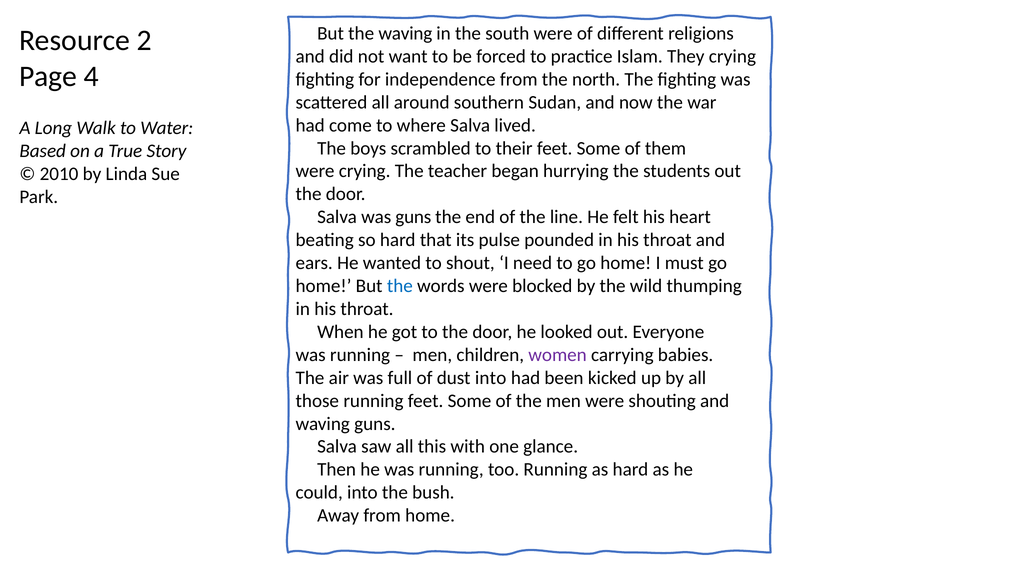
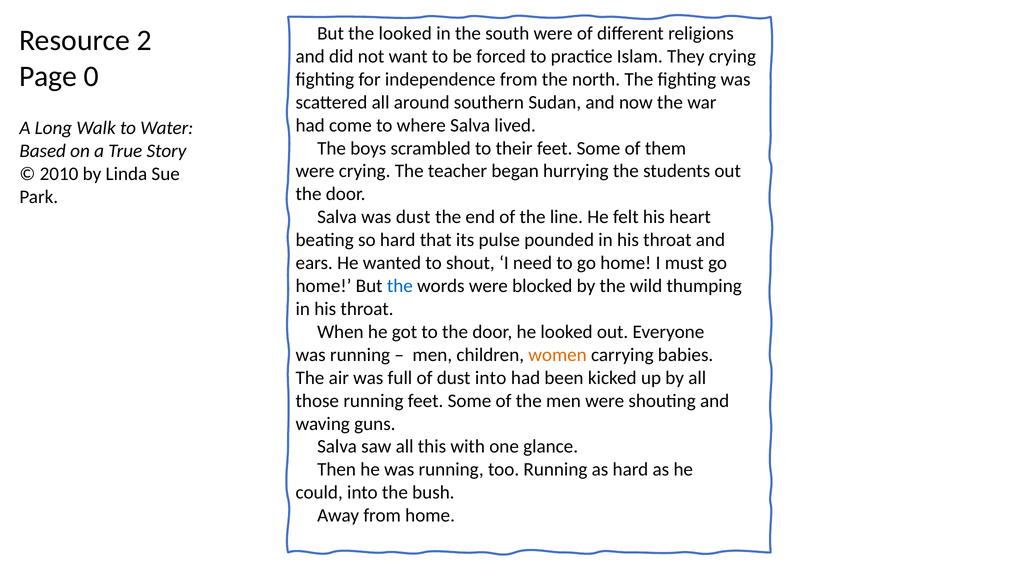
the waving: waving -> looked (405, 33)
4: 4 -> 0 (91, 76)
was guns: guns -> dust (413, 217)
women colour: purple -> orange (558, 355)
